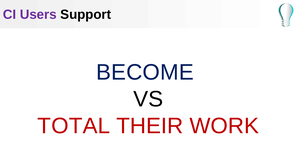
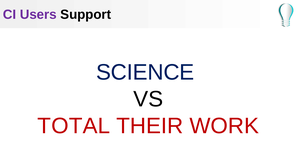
BECOME: BECOME -> SCIENCE (145, 72)
